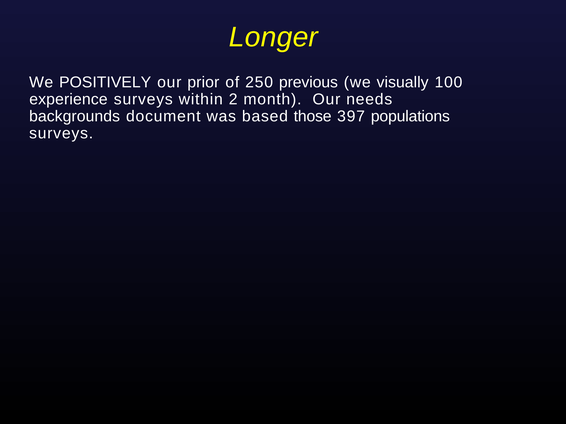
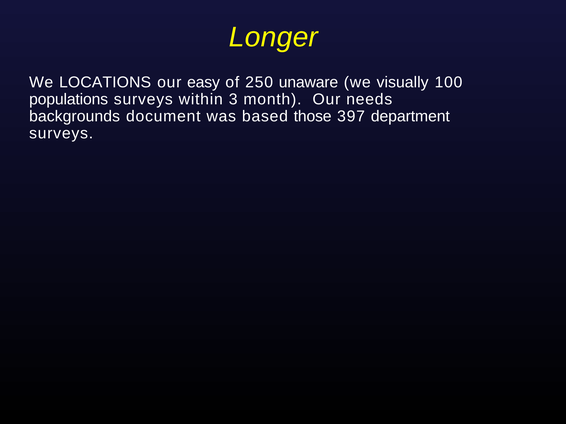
POSITIVELY: POSITIVELY -> LOCATIONS (105, 83)
prior: prior -> easy (203, 83)
previous: previous -> unaware (308, 83)
experience: experience -> populations (69, 99)
2: 2 -> 3 (233, 99)
populations: populations -> department (410, 116)
